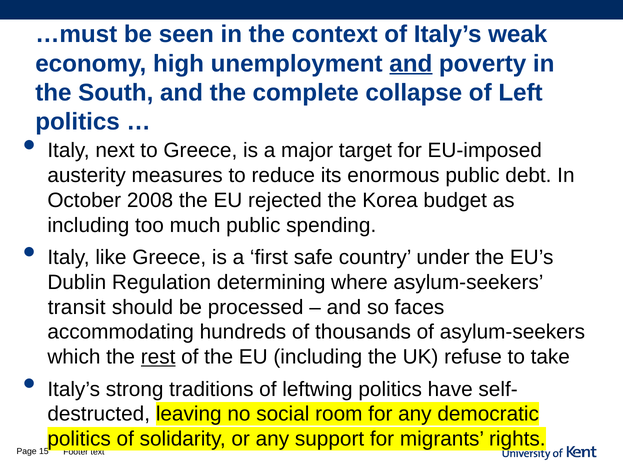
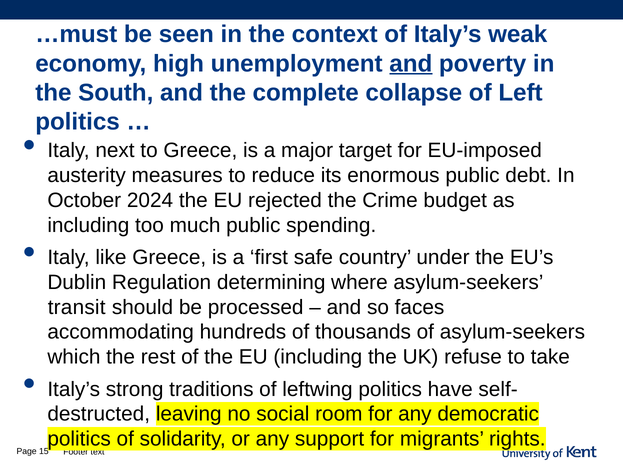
2008: 2008 -> 2024 (150, 200)
Korea: Korea -> Crime (390, 200)
rest underline: present -> none (158, 357)
